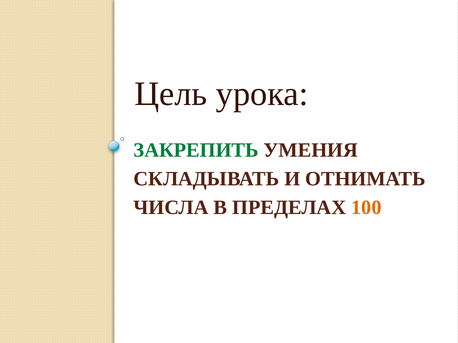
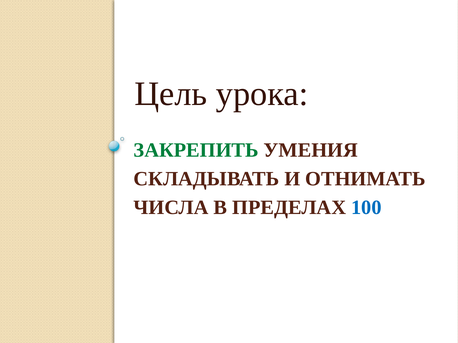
100 colour: orange -> blue (366, 208)
